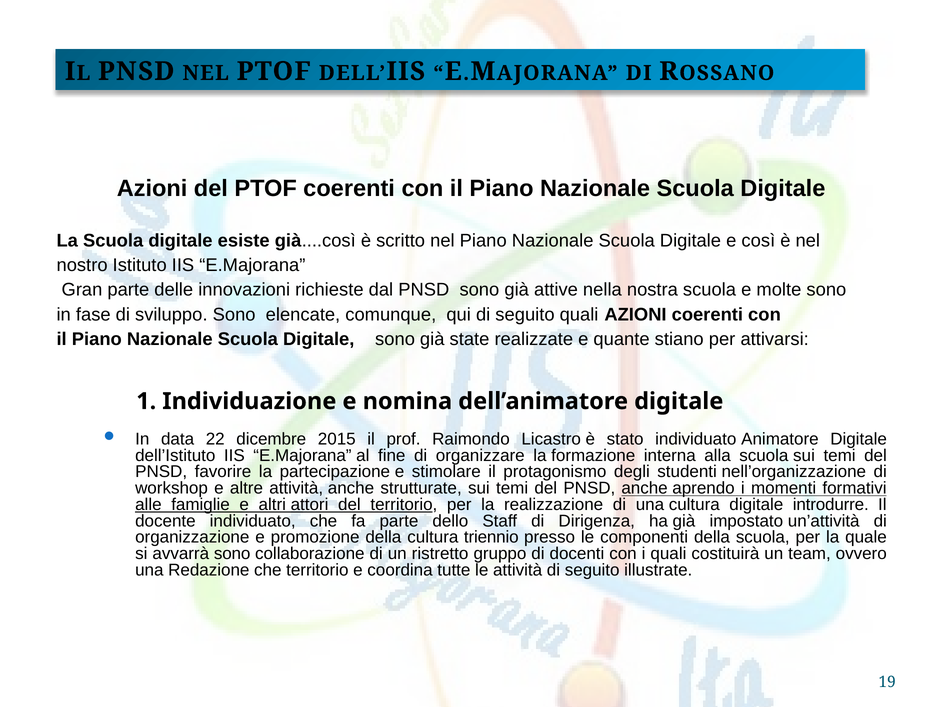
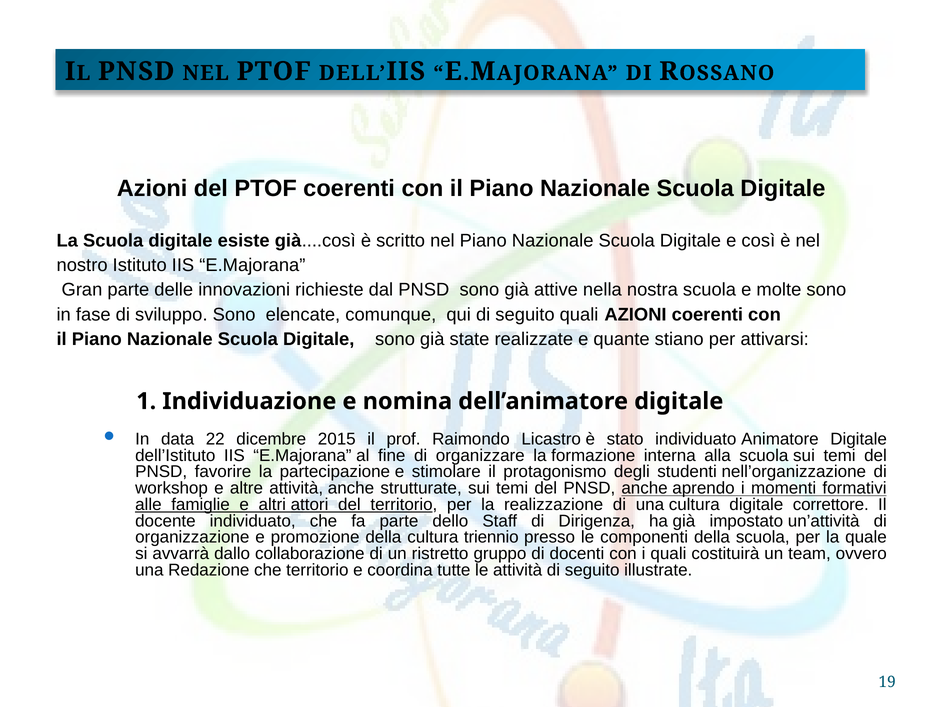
introdurre: introdurre -> correttore (831, 505)
avvarrà sono: sono -> dallo (232, 554)
